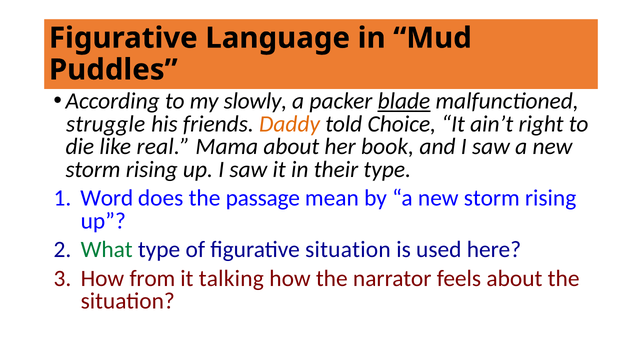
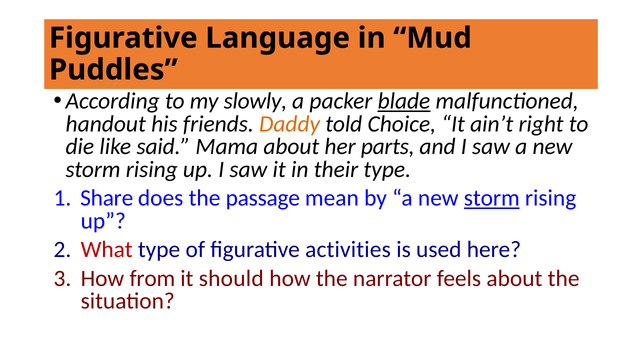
struggle: struggle -> handout (106, 124)
real: real -> said (163, 147)
book: book -> parts (388, 147)
Word: Word -> Share (107, 198)
storm underline: none -> present (492, 198)
What colour: green -> red (107, 250)
figurative situation: situation -> activities (348, 250)
talking: talking -> should (231, 279)
